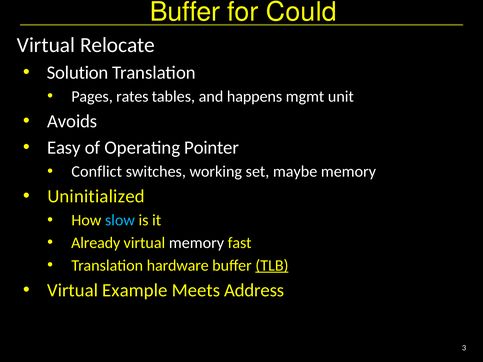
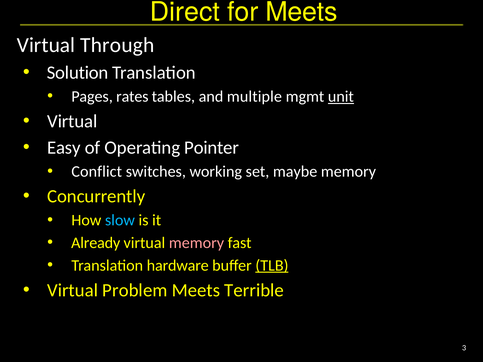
Buffer: Buffer -> Direct (185, 12)
for Could: Could -> Meets (302, 12)
Relocate: Relocate -> Through (117, 45)
happens: happens -> multiple (254, 97)
unit underline: none -> present (341, 97)
Avoids: Avoids -> Virtual (72, 121)
Uninitialized: Uninitialized -> Concurrently (96, 197)
memory colour: white -> pink (196, 243)
Example: Example -> Problem (135, 290)
Address: Address -> Terrible (254, 290)
